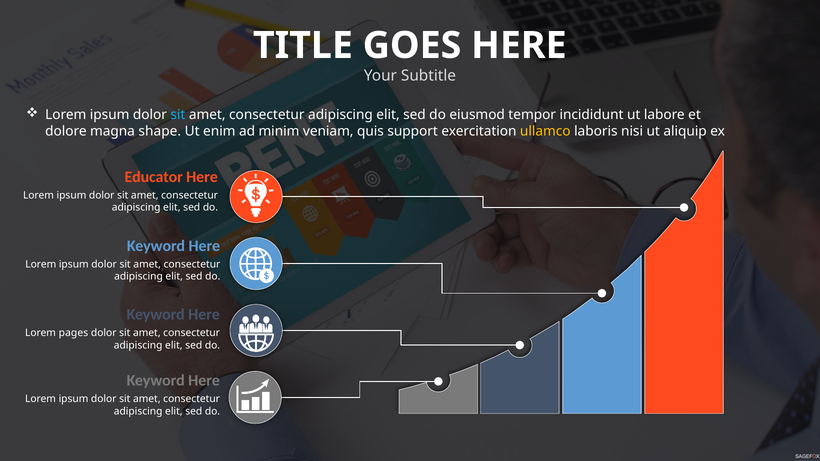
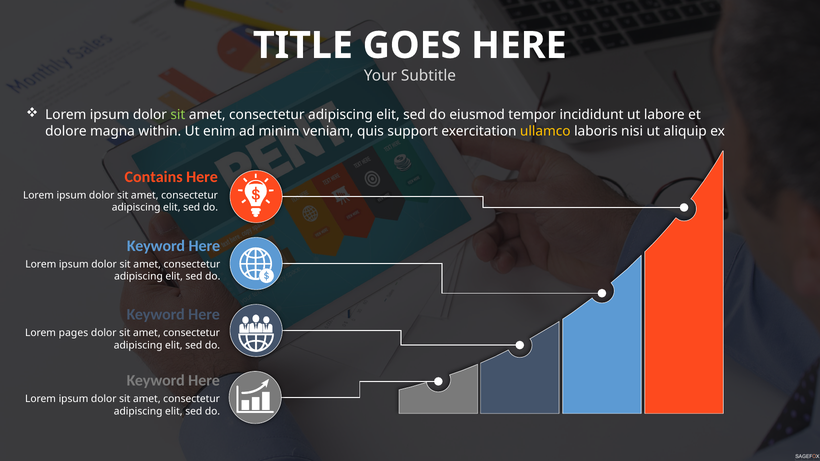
sit colour: light blue -> light green (178, 115)
shape: shape -> within (160, 131)
Educator: Educator -> Contains (154, 177)
